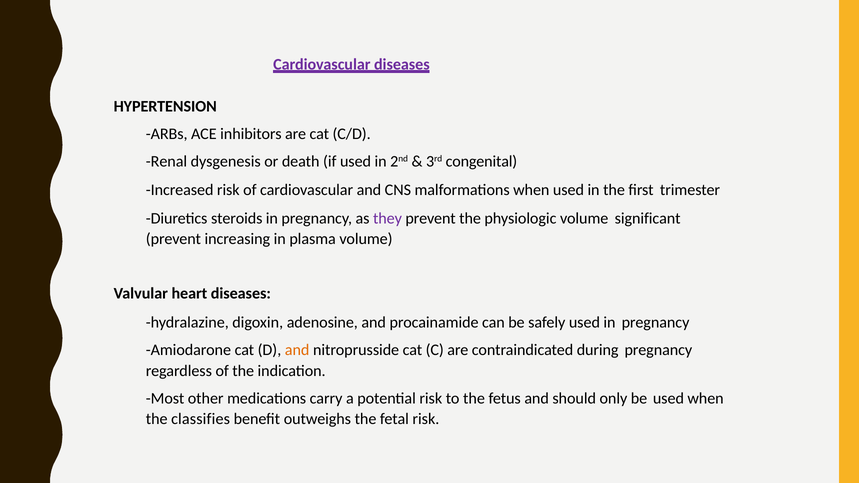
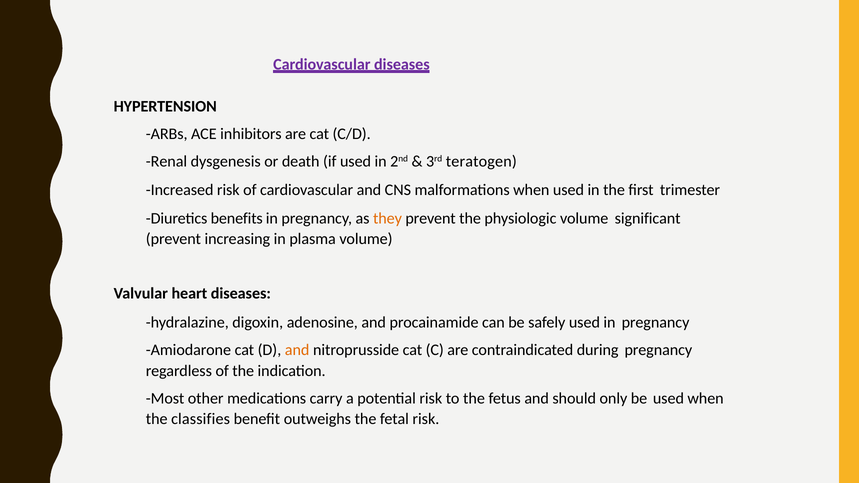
congenital: congenital -> teratogen (481, 161)
steroids: steroids -> benefits (237, 218)
they colour: purple -> orange (387, 218)
